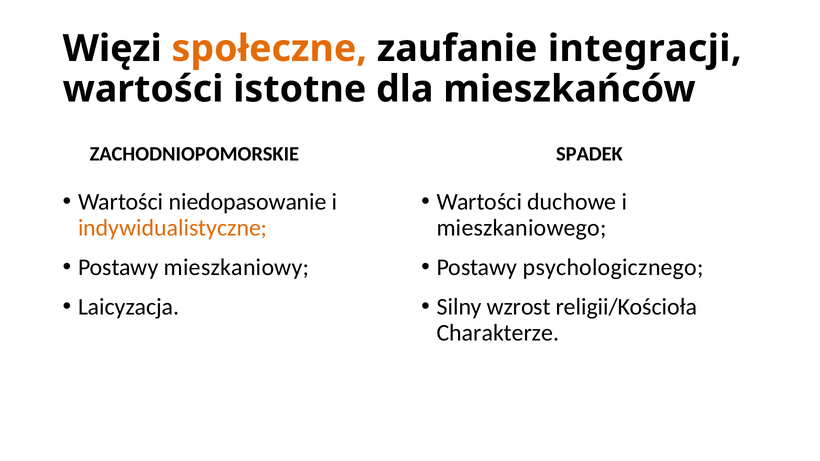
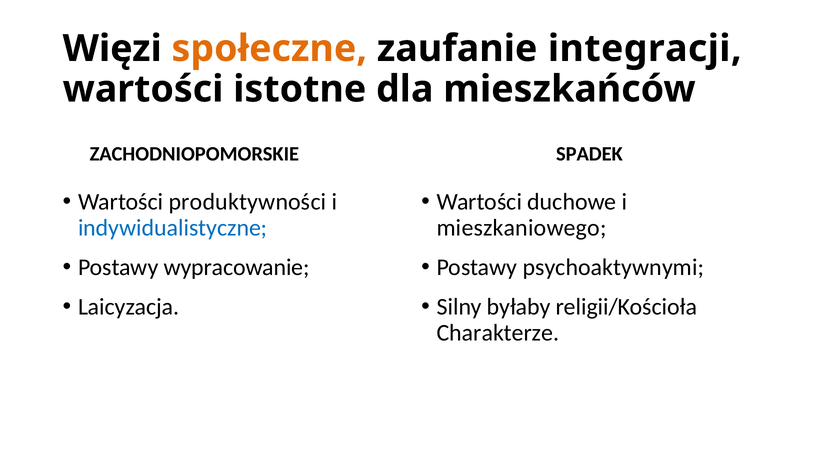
niedopasowanie: niedopasowanie -> produktywności (248, 202)
indywidualistyczne colour: orange -> blue (173, 228)
mieszkaniowy: mieszkaniowy -> wypracowanie (237, 267)
psychologicznego: psychologicznego -> psychoaktywnymi (613, 267)
wzrost: wzrost -> byłaby (519, 307)
